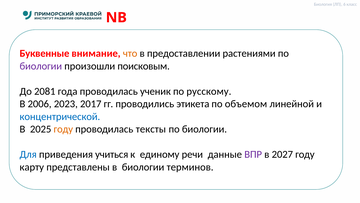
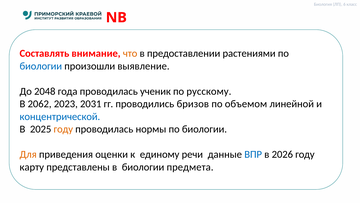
Буквенные: Буквенные -> Составлять (44, 53)
биологии colour: purple -> blue (41, 66)
поисковым: поисковым -> выявление (144, 66)
2081: 2081 -> 2048 (45, 91)
2006: 2006 -> 2062 (40, 104)
2017: 2017 -> 2031 (91, 104)
этикета: этикета -> бризов (193, 104)
тексты: тексты -> нормы (151, 129)
Для colour: blue -> orange (28, 154)
учиться: учиться -> оценки (112, 154)
ВПР colour: purple -> blue (253, 154)
2027: 2027 -> 2026 (282, 154)
терминов: терминов -> предмета (190, 167)
